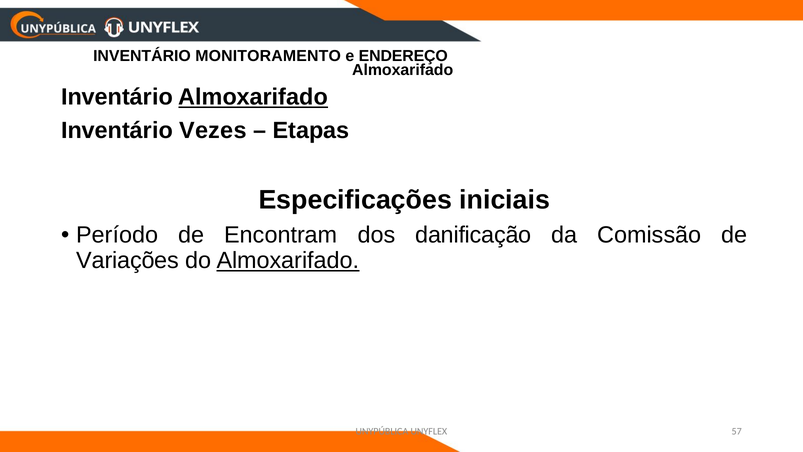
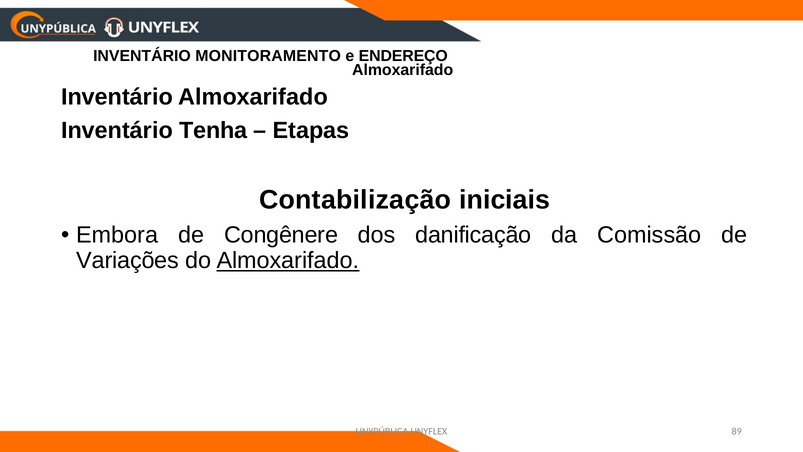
Almoxarifado underline: present -> none (253, 97)
Vezes: Vezes -> Tenha (213, 131)
Especificações: Especificações -> Contabilização (355, 200)
Período: Período -> Embora (117, 235)
Encontram: Encontram -> Congênere (281, 235)
57: 57 -> 89 (737, 431)
